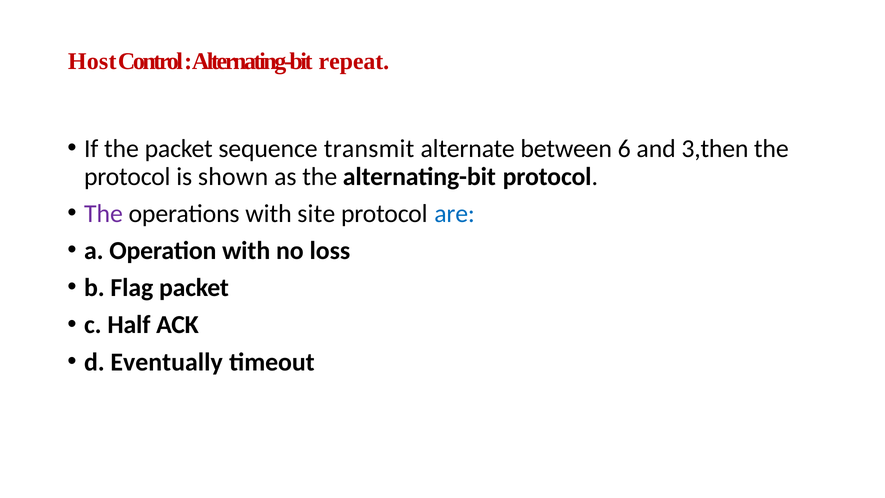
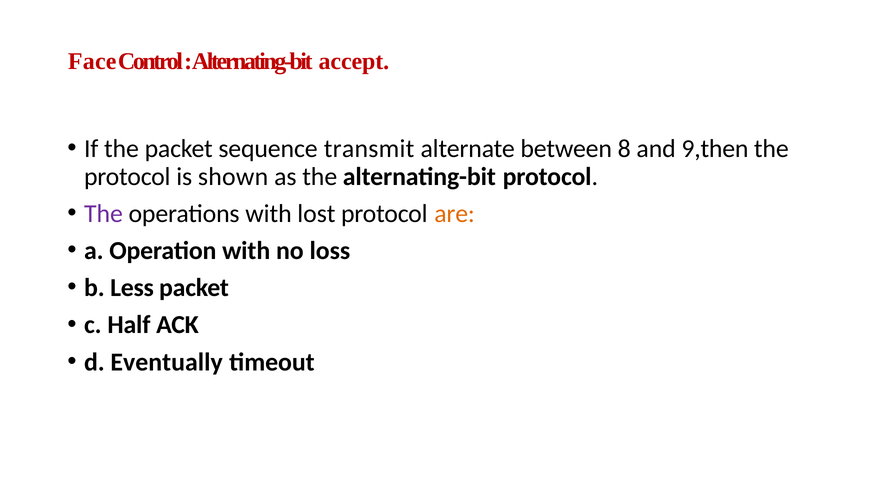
Host: Host -> Face (92, 61)
repeat: repeat -> accept (354, 61)
6: 6 -> 8 (624, 149)
3,then: 3,then -> 9,then (715, 149)
site: site -> lost (316, 213)
are colour: blue -> orange (455, 213)
Flag: Flag -> Less (132, 288)
